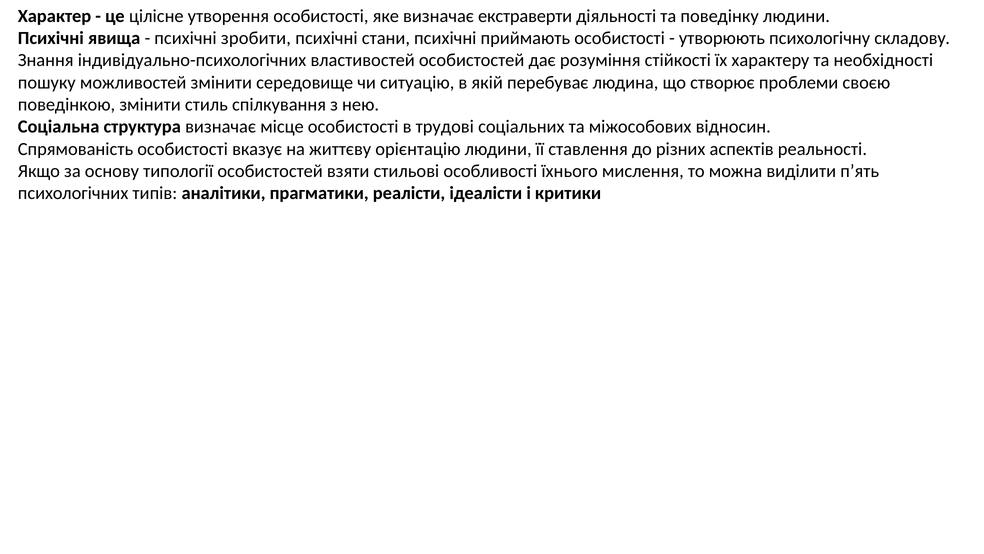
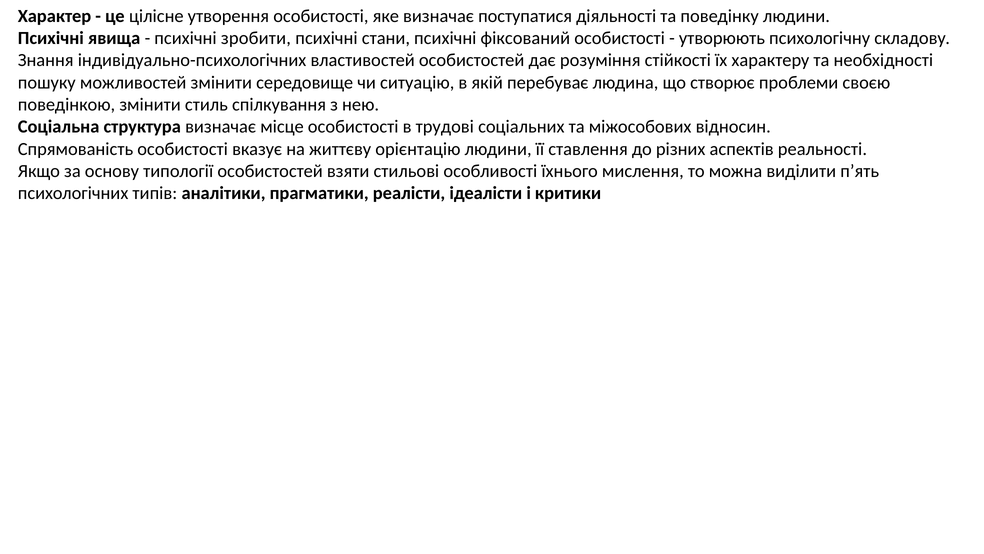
екстраверти: екстраверти -> поступатися (525, 16)
приймають: приймають -> фіксований (525, 38)
